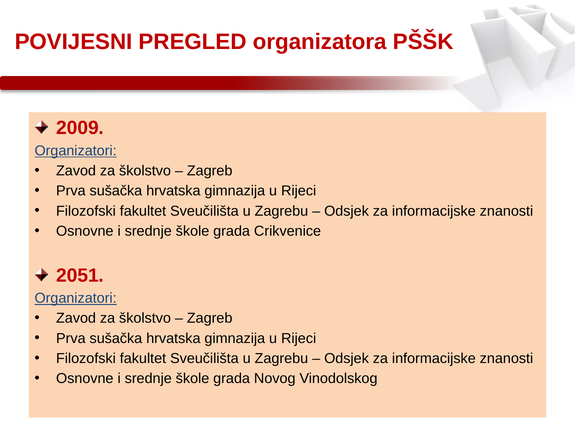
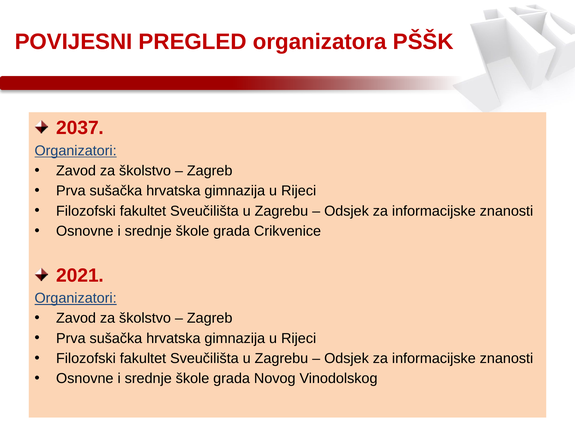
2009: 2009 -> 2037 (80, 128)
2051: 2051 -> 2021 (80, 276)
